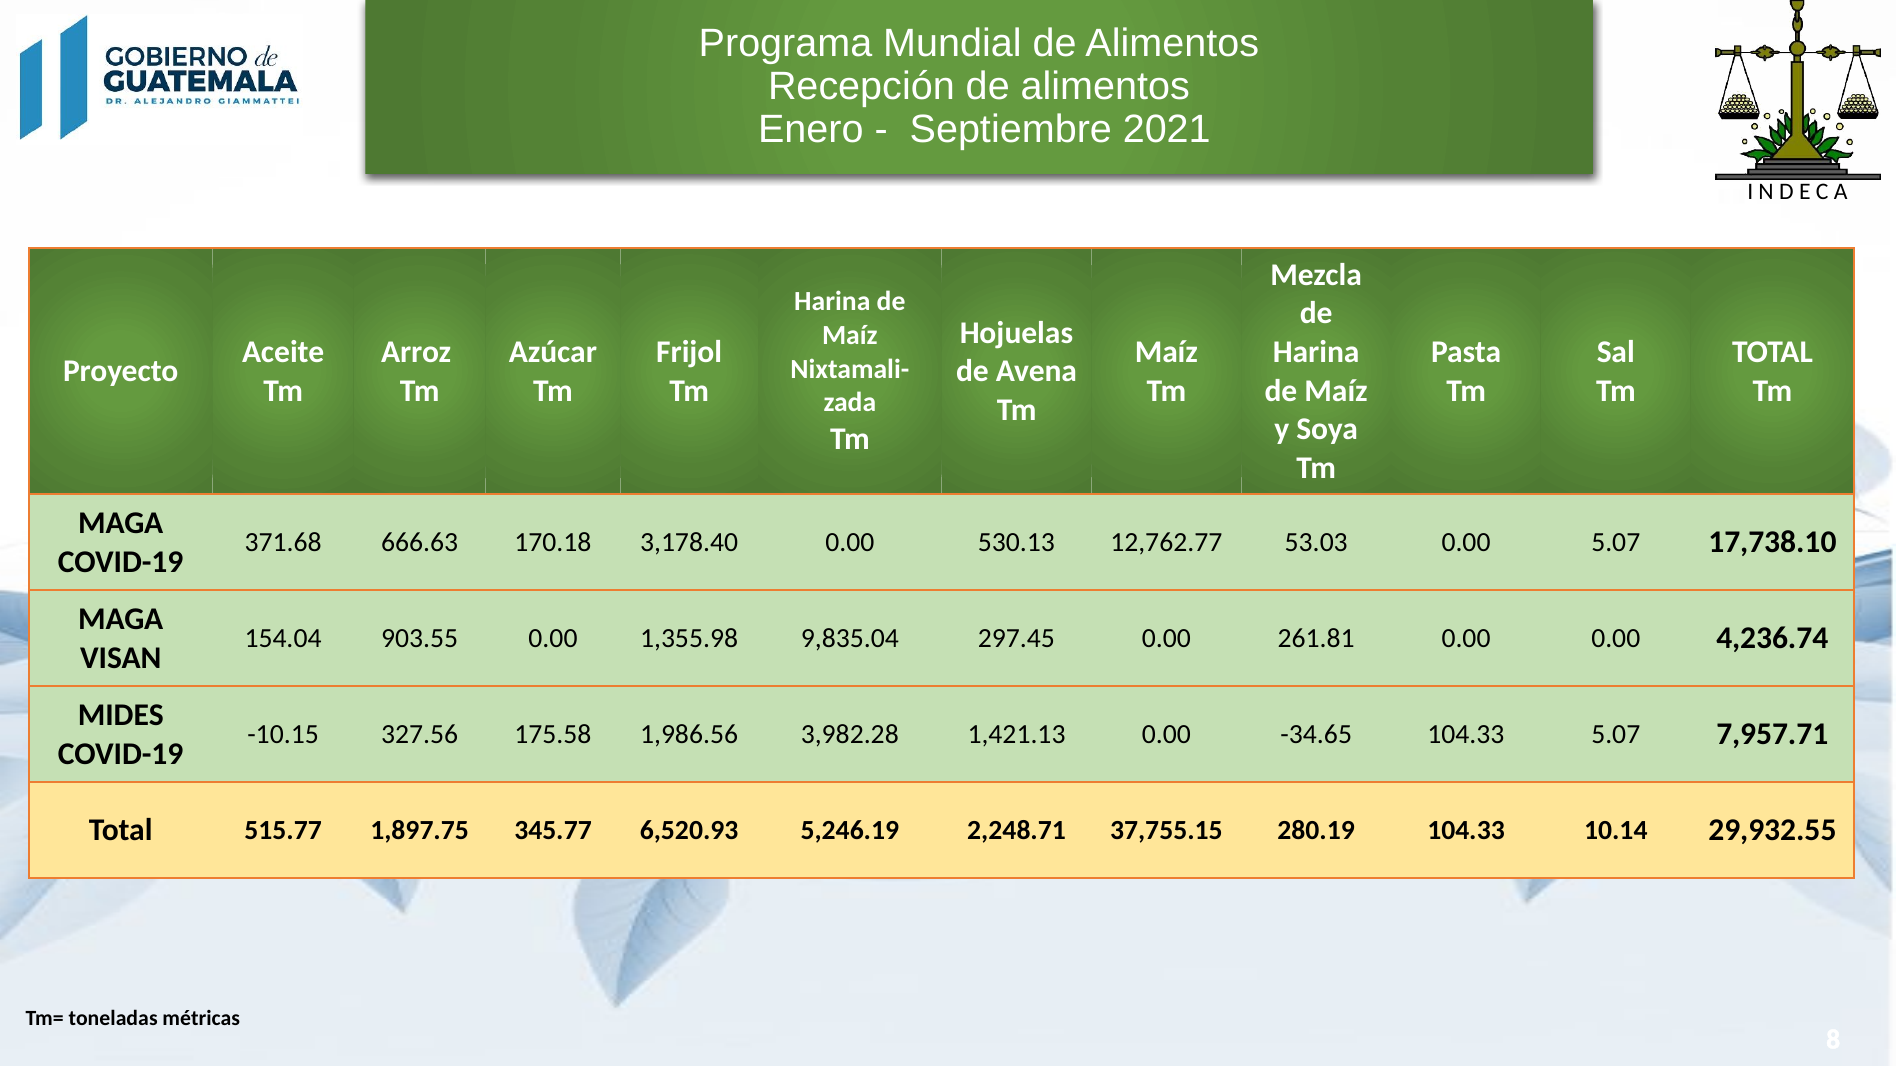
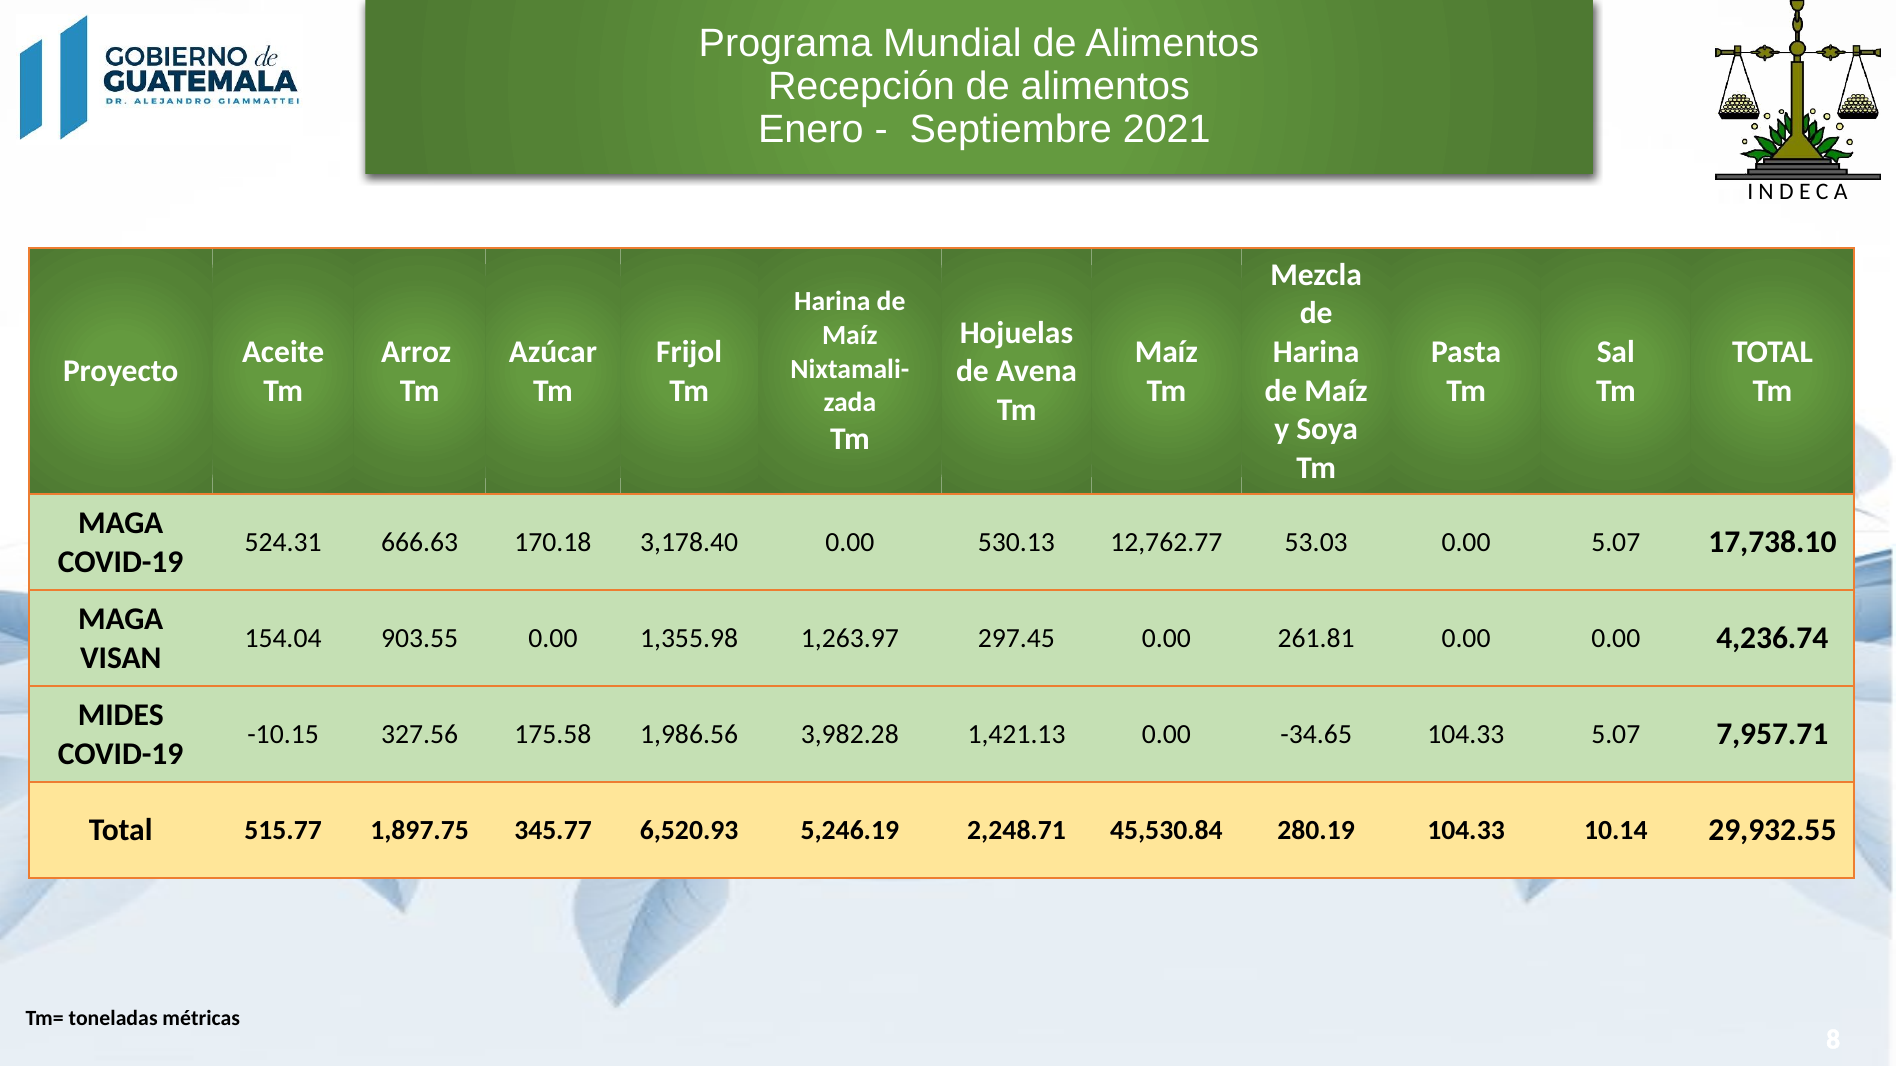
371.68: 371.68 -> 524.31 (283, 543)
9,835.04: 9,835.04 -> 1,263.97 (850, 639)
37,755.15: 37,755.15 -> 45,530.84 (1166, 831)
